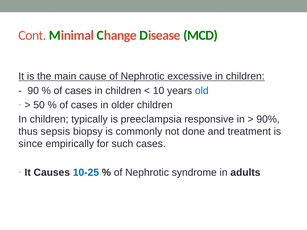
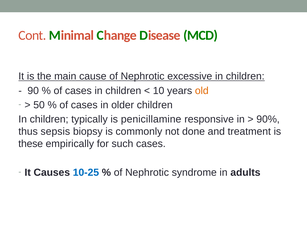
old colour: blue -> orange (202, 91)
preeclampsia: preeclampsia -> penicillamine (151, 119)
since: since -> these (31, 144)
